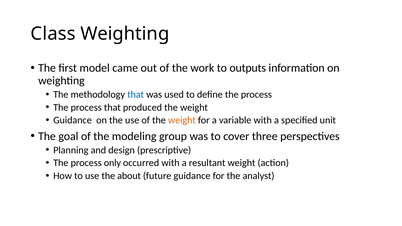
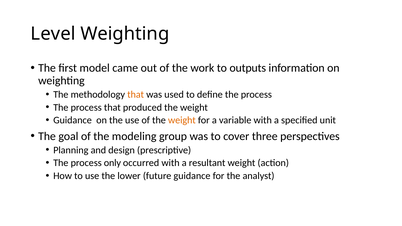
Class: Class -> Level (53, 34)
that colour: blue -> orange (136, 94)
about: about -> lower (129, 176)
